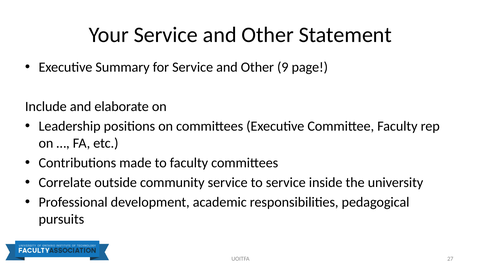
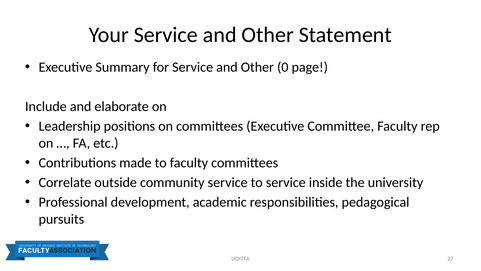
9: 9 -> 0 (283, 67)
